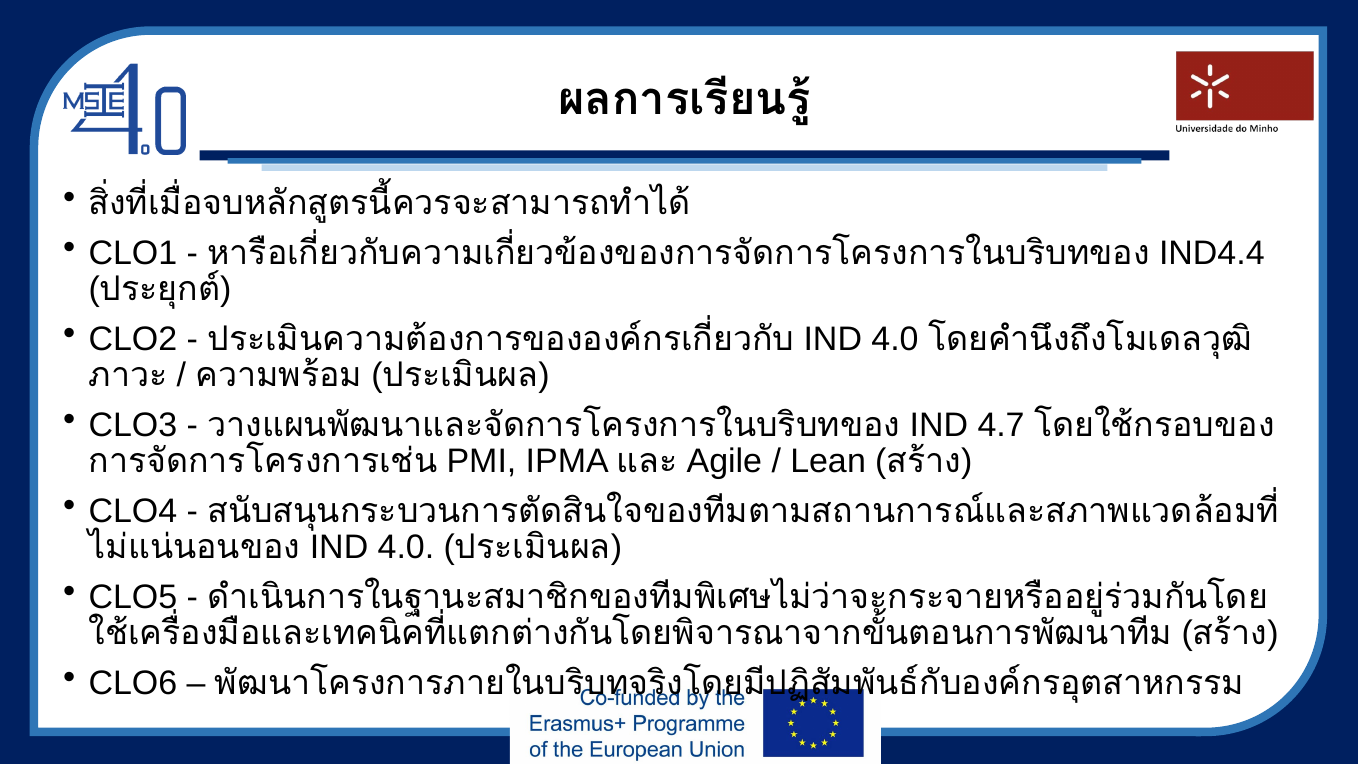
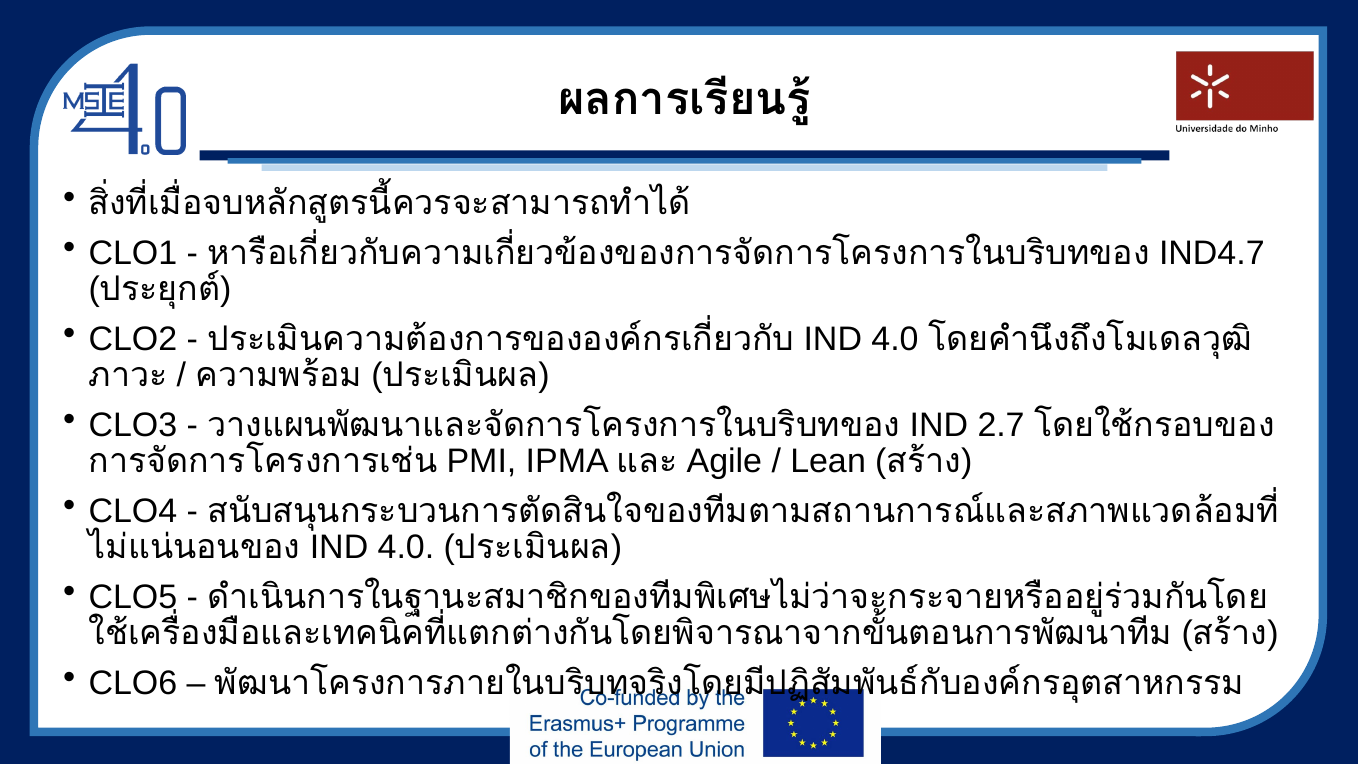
IND4.4: IND4.4 -> IND4.7 (1212, 253)
4.7: 4.7 -> 2.7 (1001, 425)
